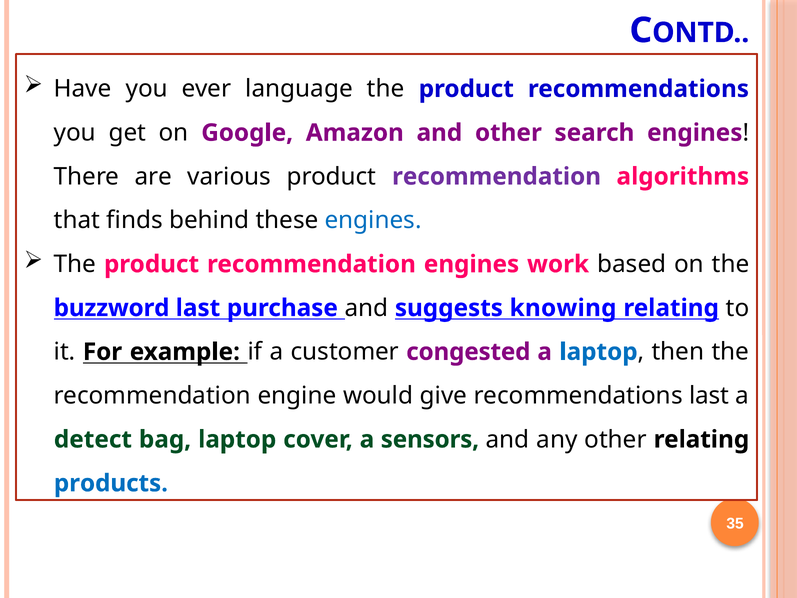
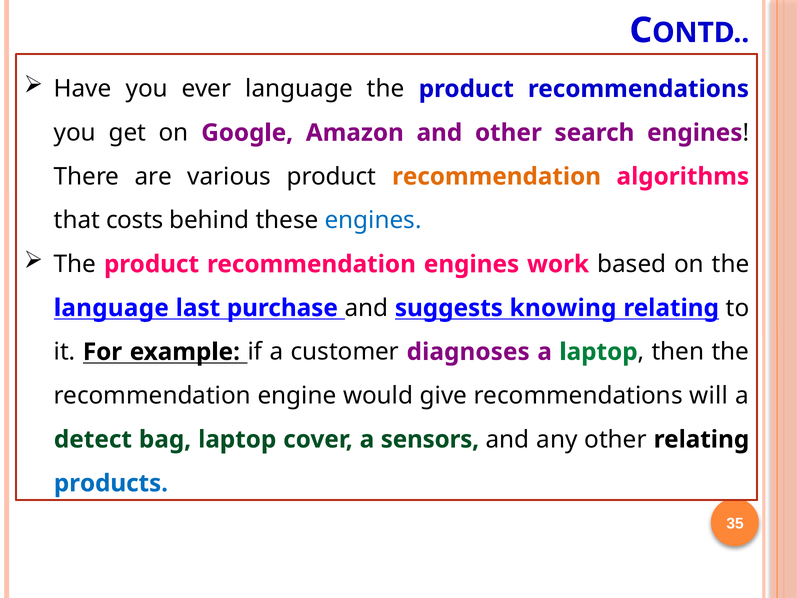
recommendation colour: purple -> orange (497, 176)
finds: finds -> costs (135, 220)
buzzword: buzzword -> language (111, 308)
congested: congested -> diagnoses (468, 352)
laptop colour: blue -> green (599, 352)
recommendations last: last -> will (709, 396)
